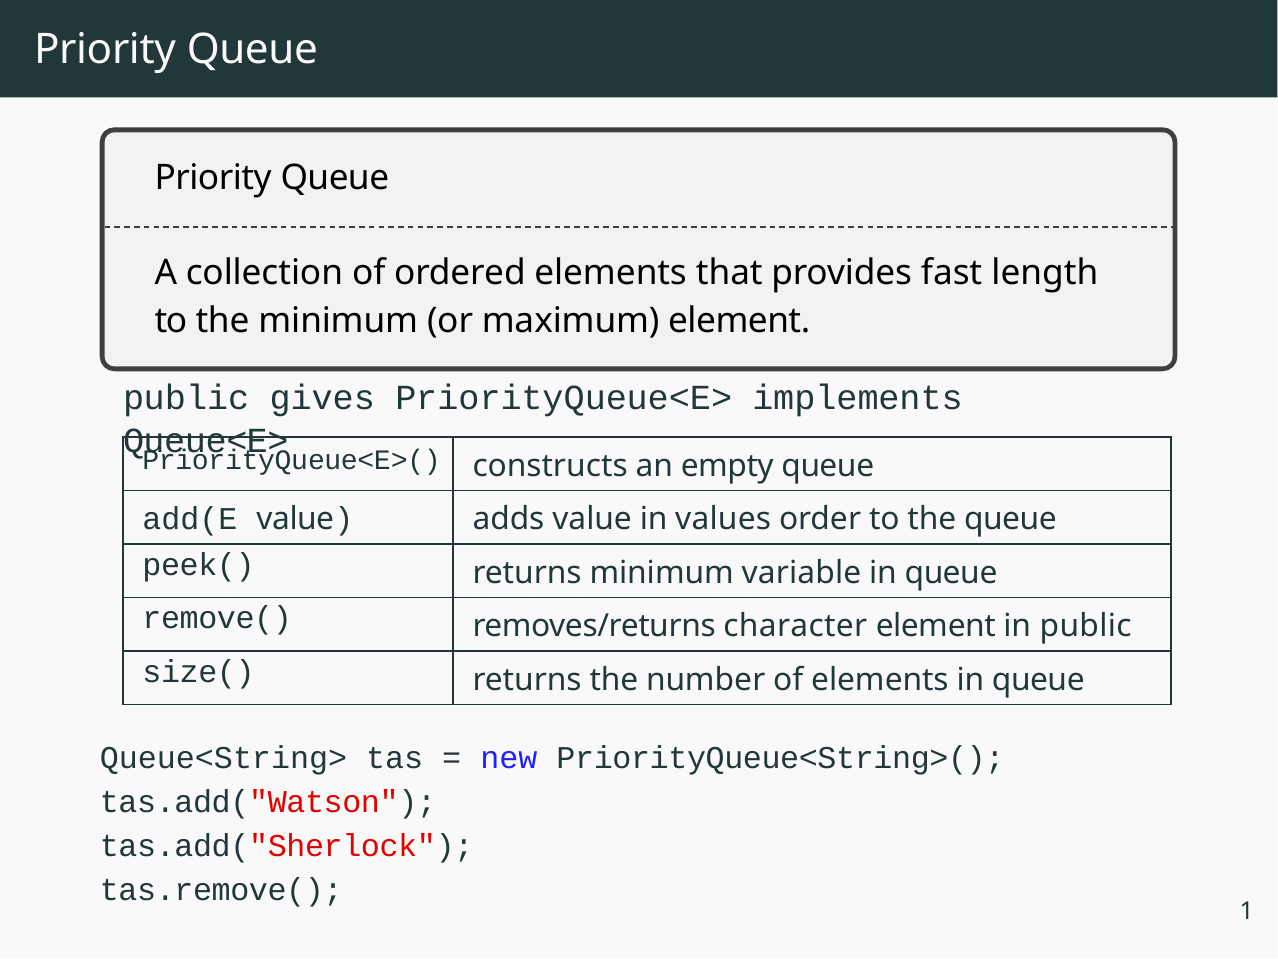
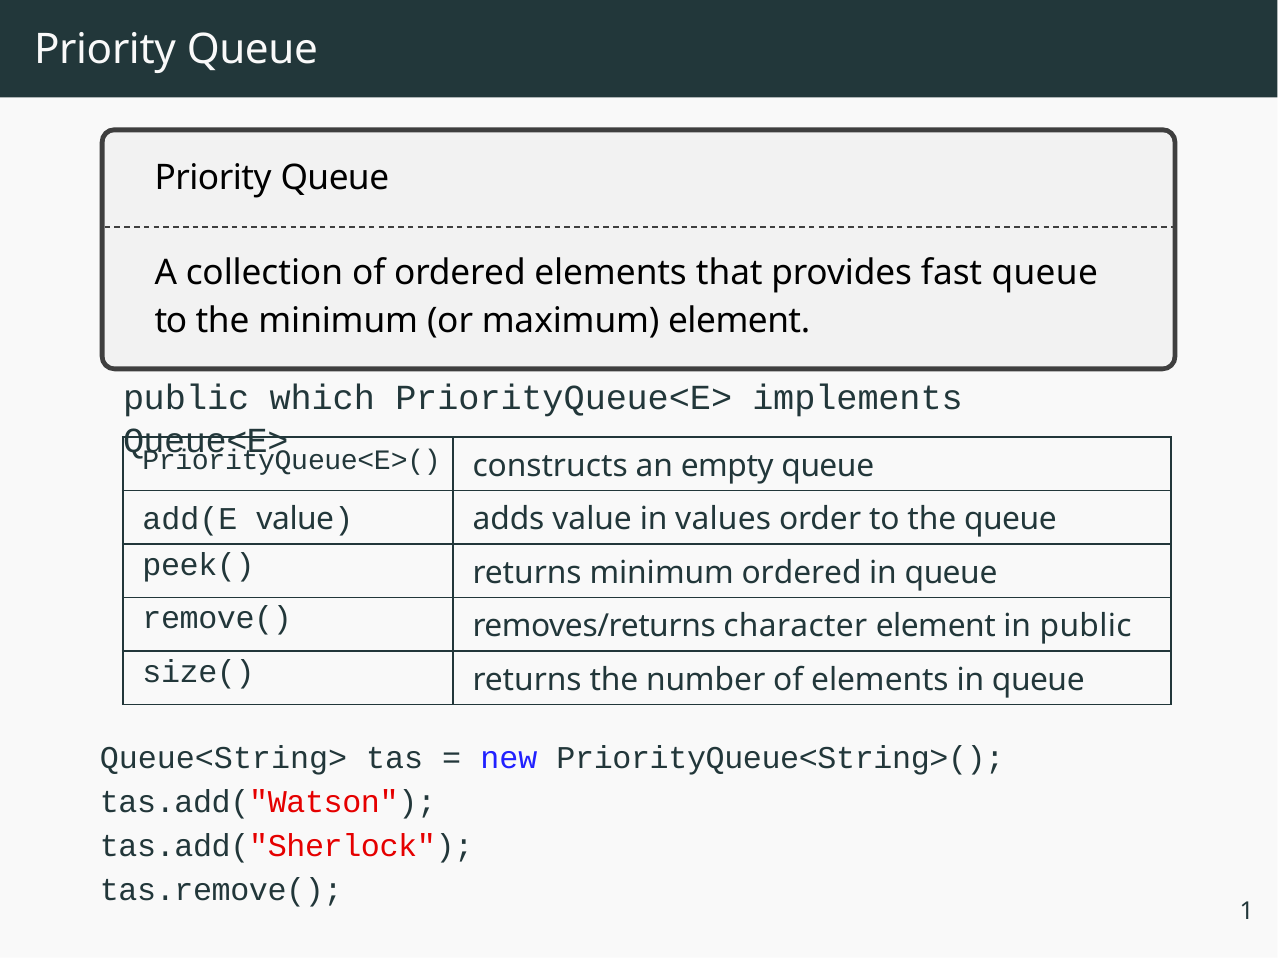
fast length: length -> queue (1045, 273)
gives: gives -> which (322, 398)
minimum variable: variable -> ordered (802, 573)
